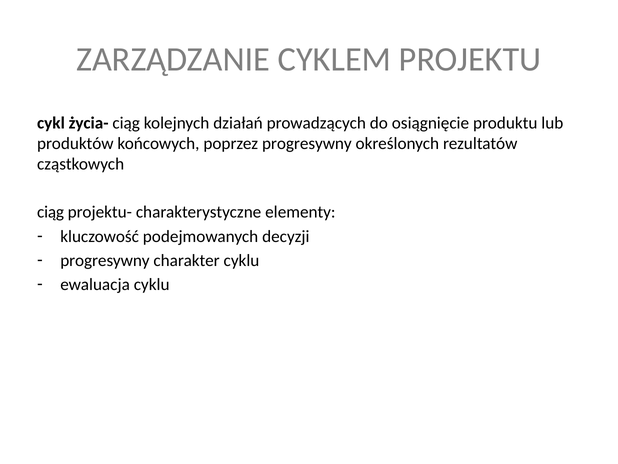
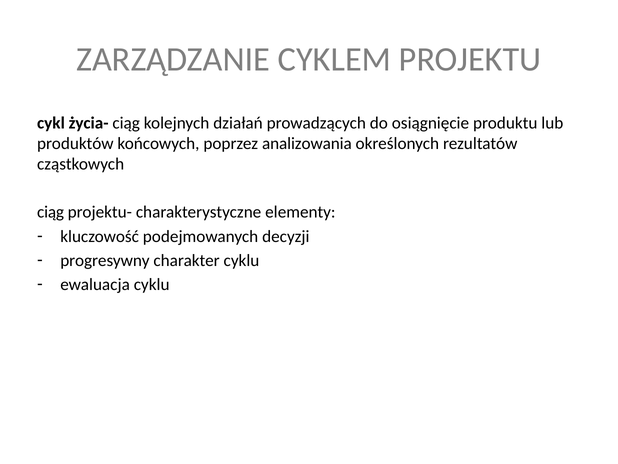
poprzez progresywny: progresywny -> analizowania (307, 143)
